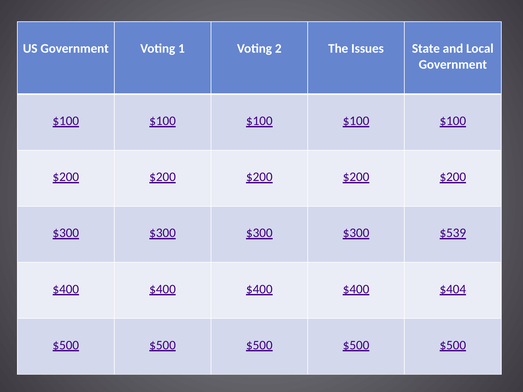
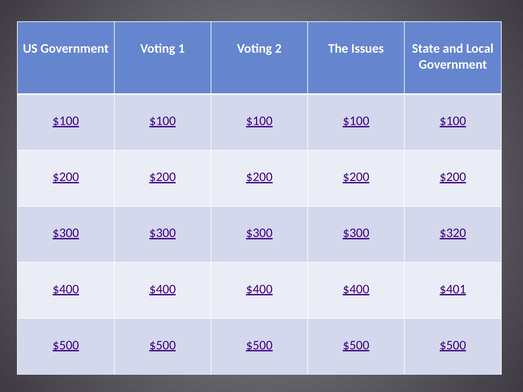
$539: $539 -> $320 (453, 233)
$404: $404 -> $401 (453, 289)
